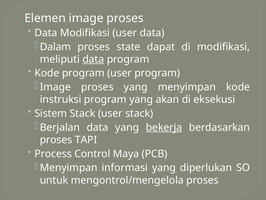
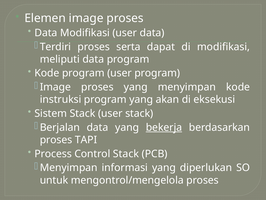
Dalam: Dalam -> Terdiri (55, 47)
state: state -> serta (128, 47)
data underline: present -> none (93, 59)
Control Maya: Maya -> Stack (126, 153)
